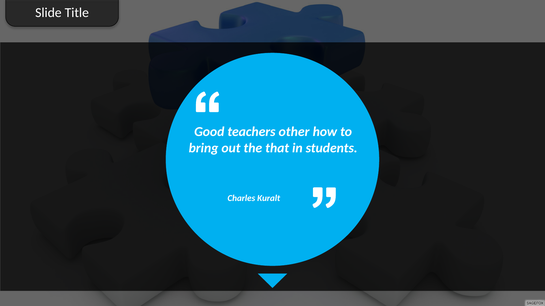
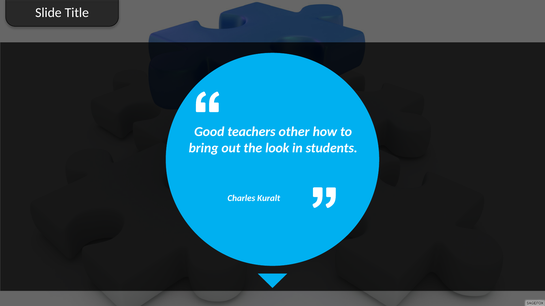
that: that -> look (277, 148)
